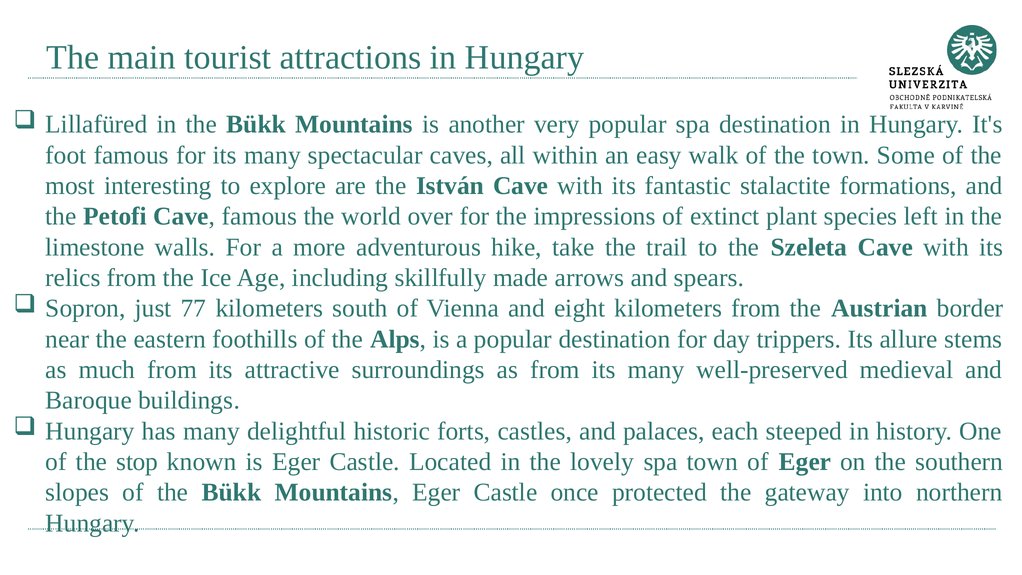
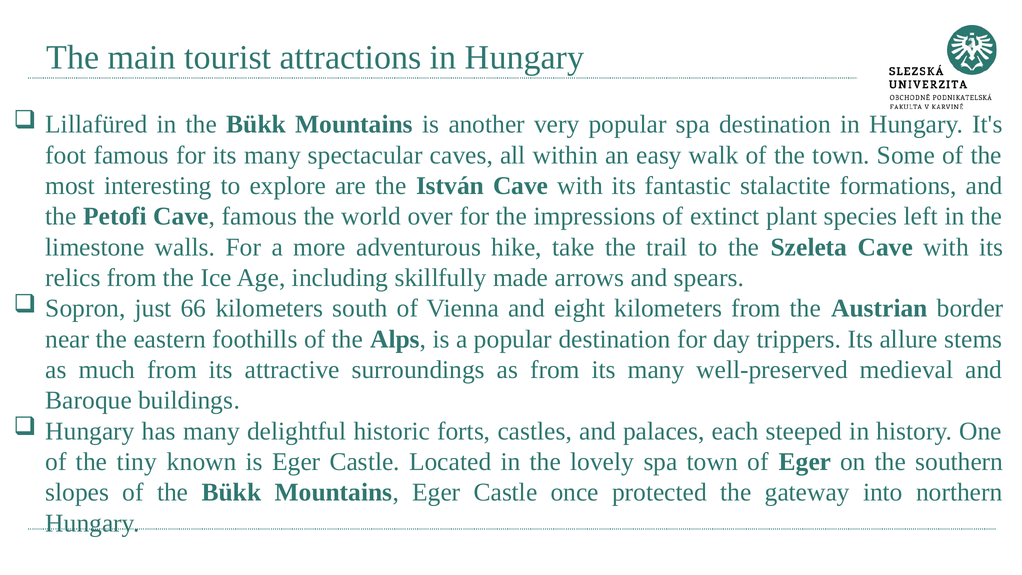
77: 77 -> 66 (193, 308)
stop: stop -> tiny (137, 462)
